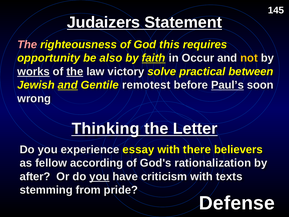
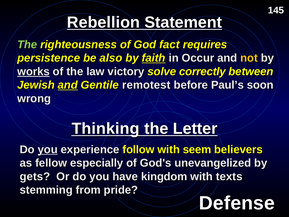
Judaizers: Judaizers -> Rebellion (103, 22)
The colour: pink -> light green (27, 44)
this: this -> fact (170, 44)
opportunity: opportunity -> persistence (49, 58)
the underline: present -> none (75, 71)
practical: practical -> correctly (202, 71)
Paul’s underline: present -> none (227, 85)
you underline: none -> present (48, 149)
essay: essay -> follow (139, 149)
there: there -> seem (197, 149)
according: according -> especially (97, 163)
rationalization: rationalization -> unevangelized (213, 163)
after: after -> gets (35, 176)
you underline: present -> none (99, 176)
criticism: criticism -> kingdom (164, 176)
